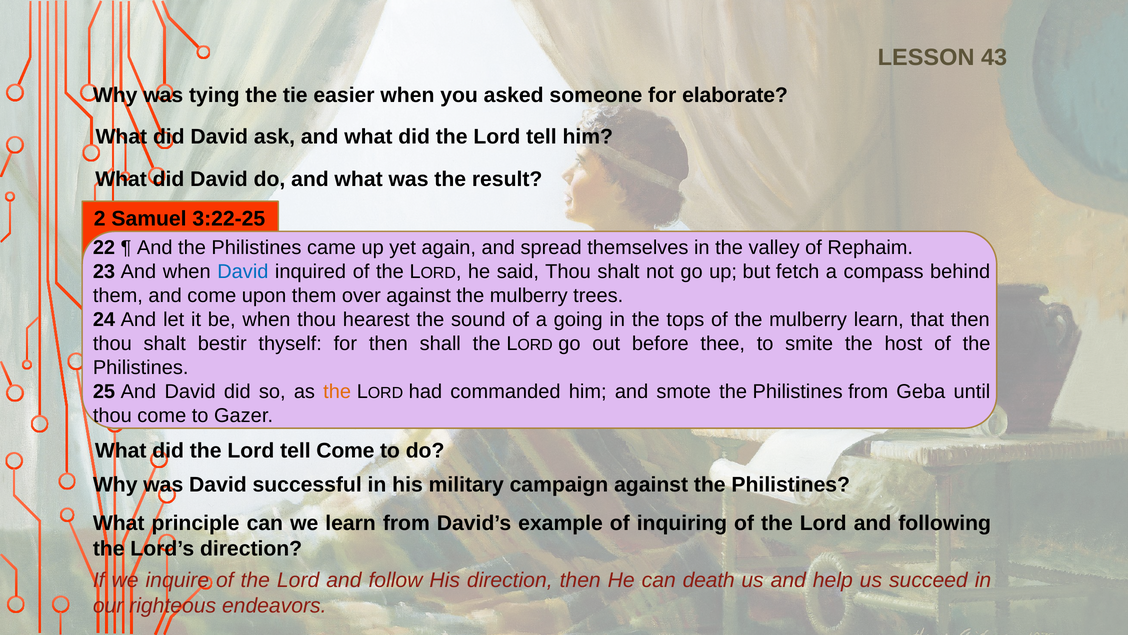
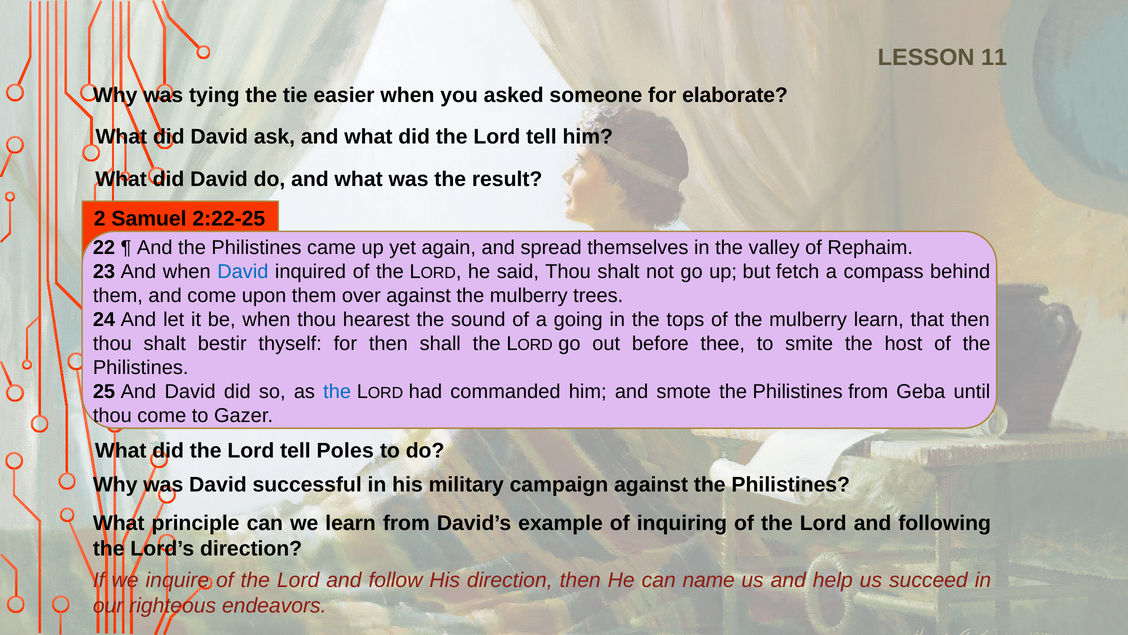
43: 43 -> 11 (994, 58)
3:22-25: 3:22-25 -> 2:22-25 (229, 219)
the colour: orange -> blue (337, 391)
tell Come: Come -> Poles (345, 450)
death: death -> name (709, 580)
